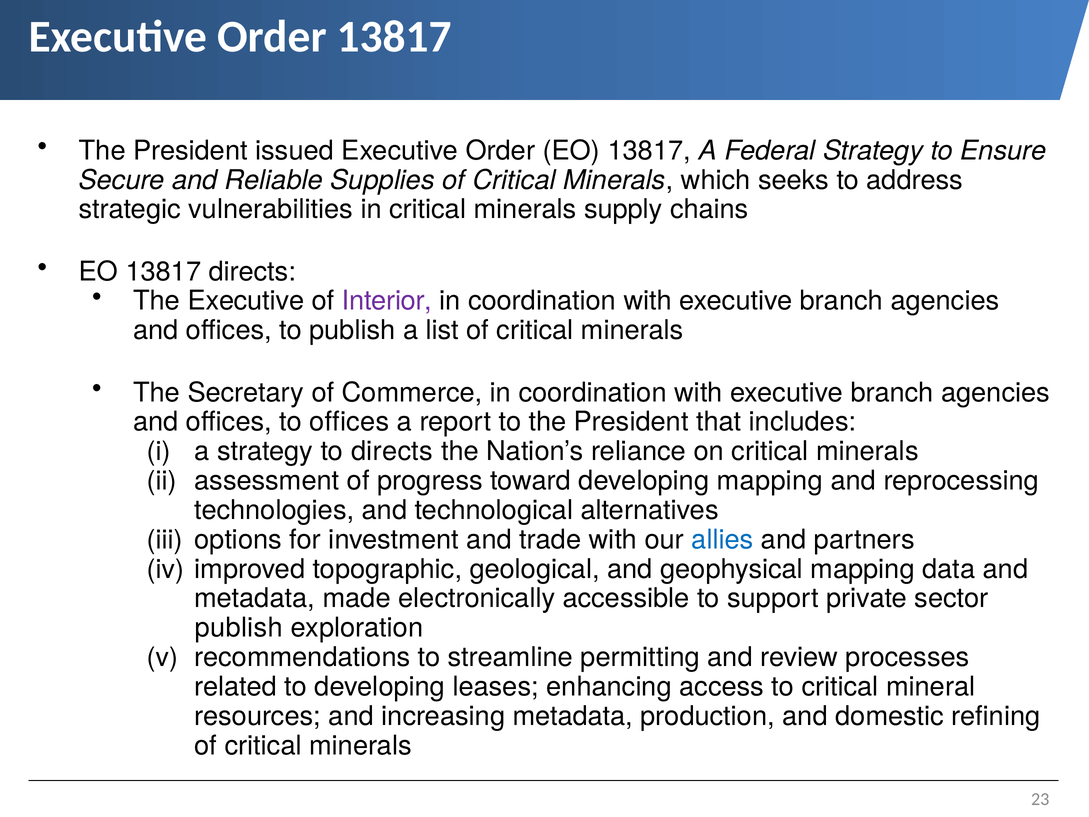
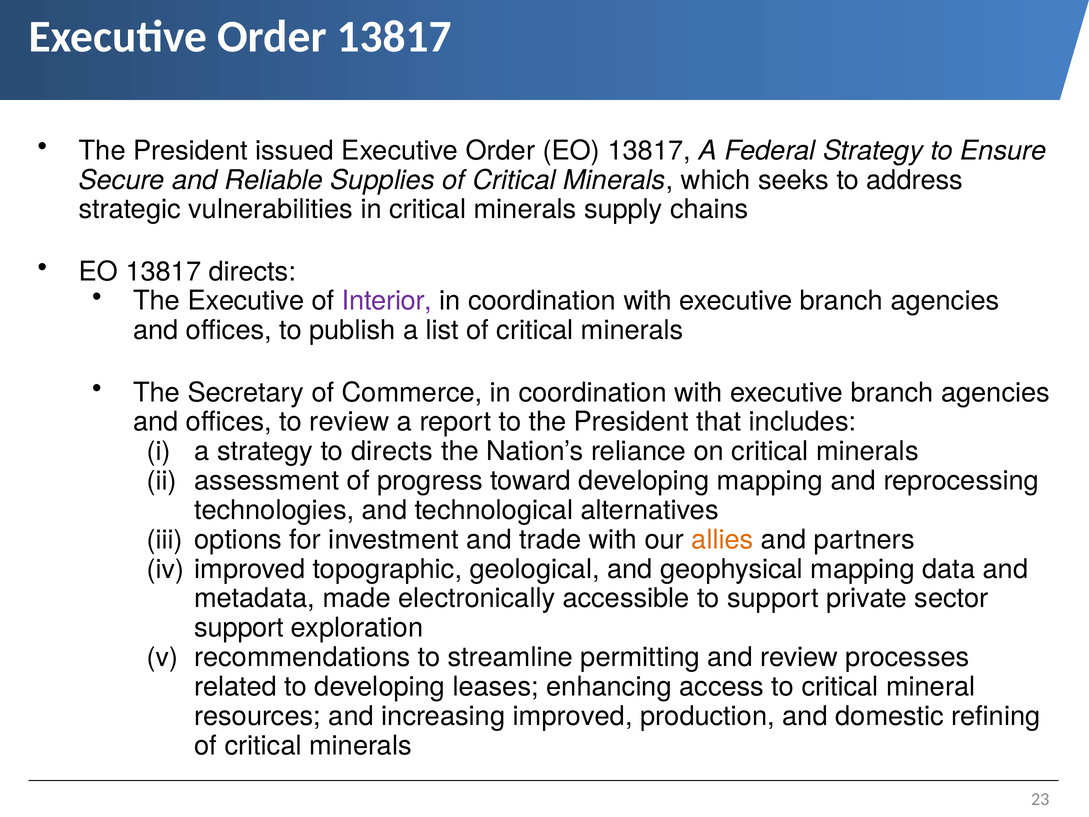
to offices: offices -> review (349, 422)
allies colour: blue -> orange (722, 539)
publish: publish -> support (239, 628)
increasing metadata: metadata -> improved (573, 716)
